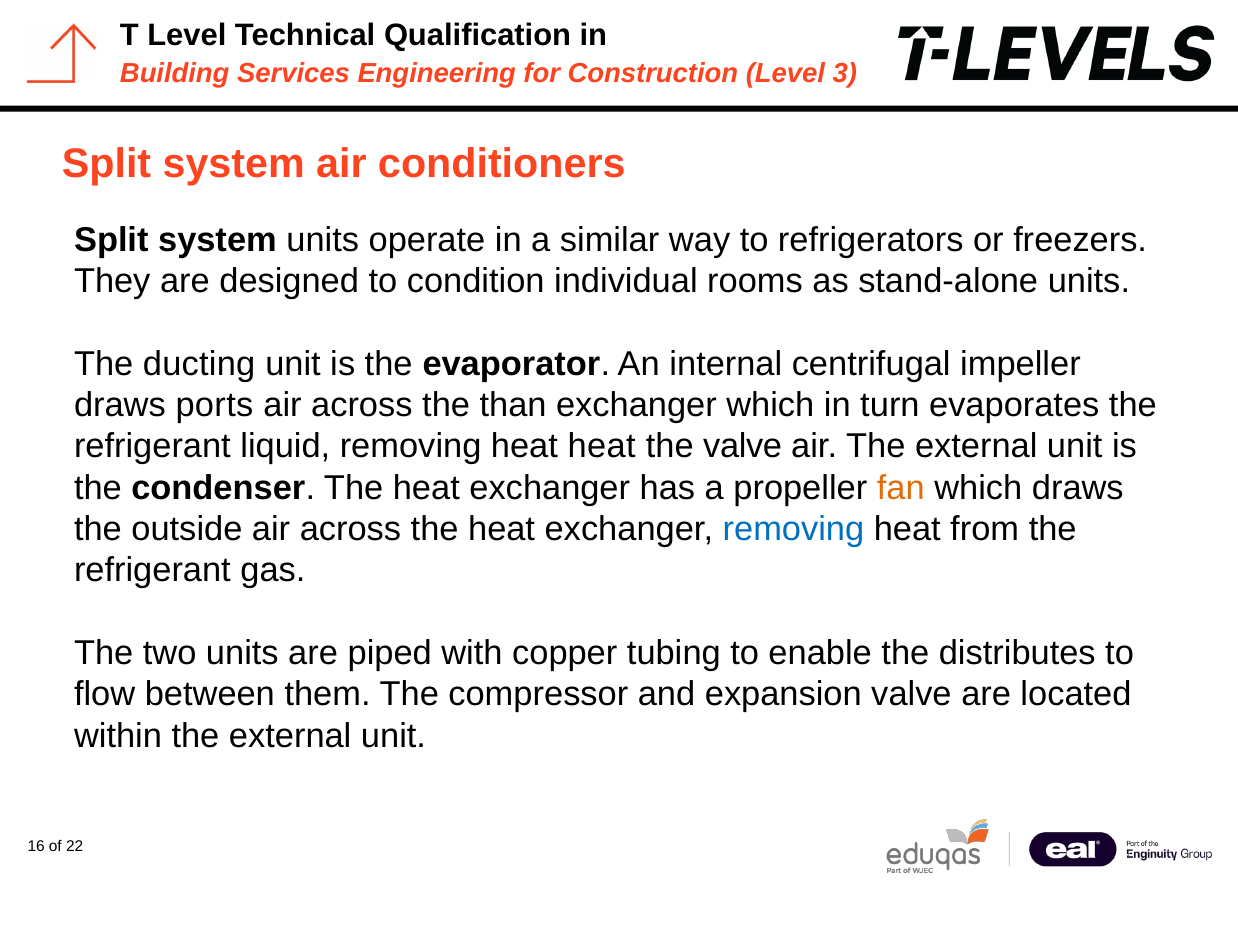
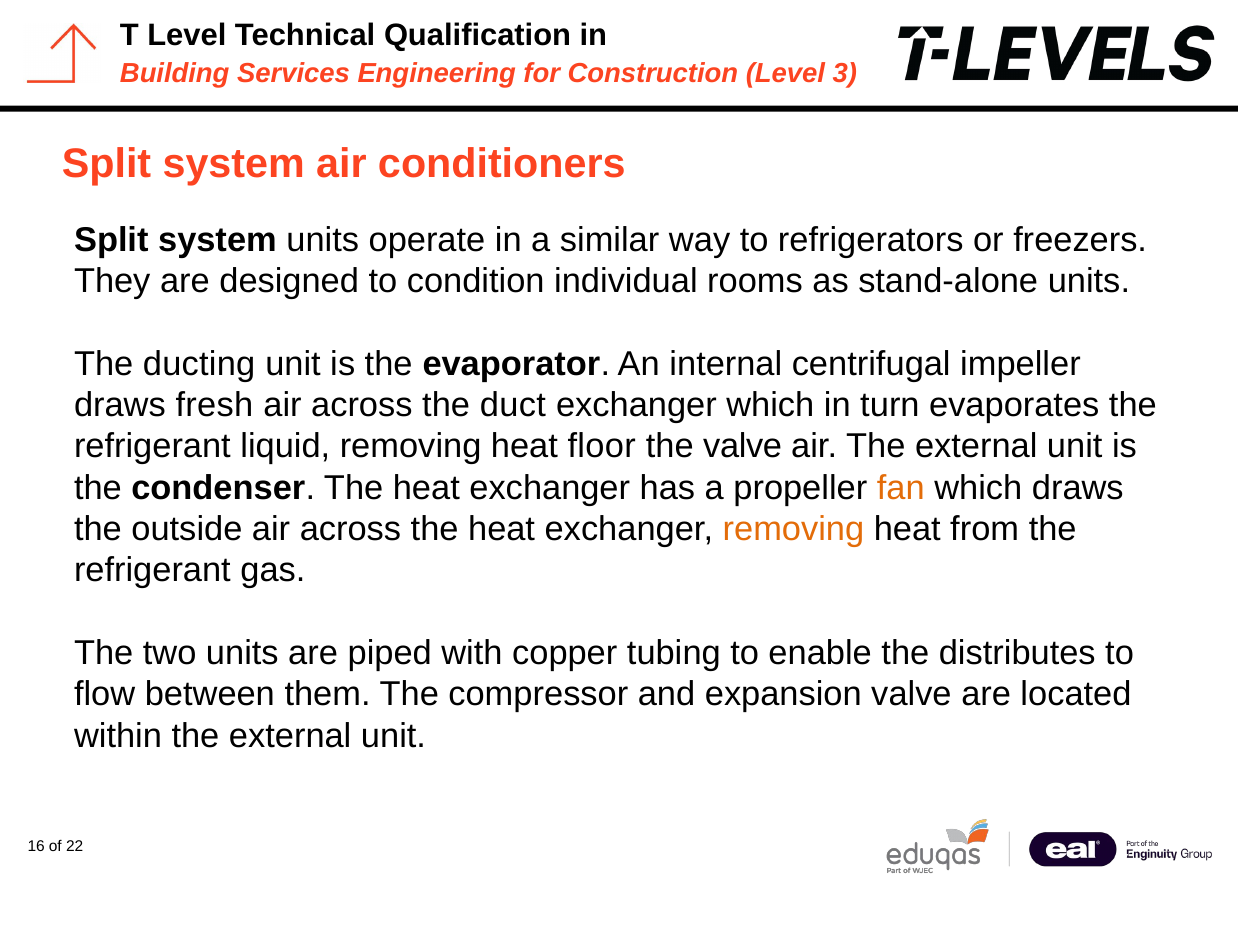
ports: ports -> fresh (214, 405)
than: than -> duct (513, 405)
heat heat: heat -> floor (602, 446)
removing colour: blue -> orange (793, 529)
